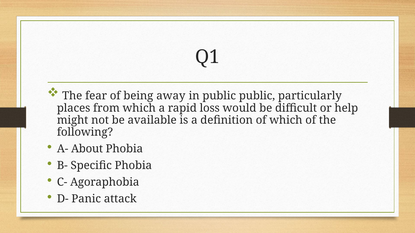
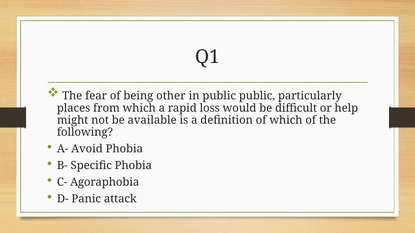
away: away -> other (171, 96)
About: About -> Avoid (87, 149)
